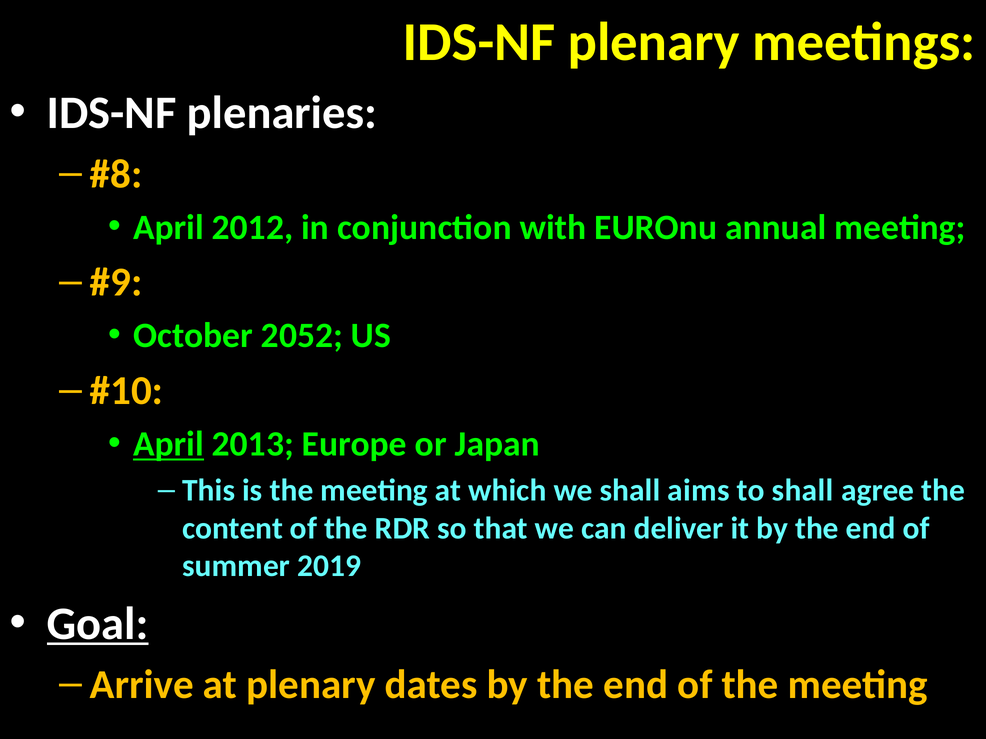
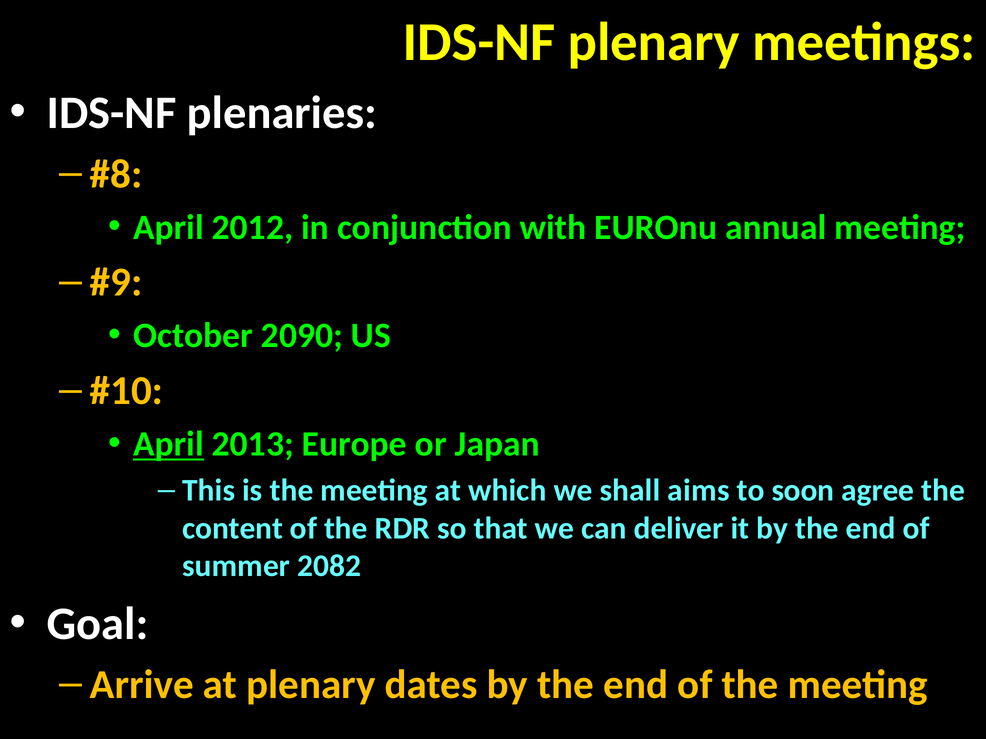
2052: 2052 -> 2090 (302, 336)
to shall: shall -> soon (803, 491)
2019: 2019 -> 2082 (329, 566)
Goal underline: present -> none (98, 624)
